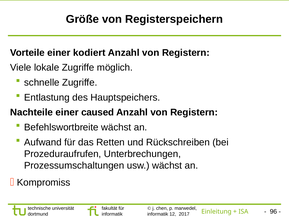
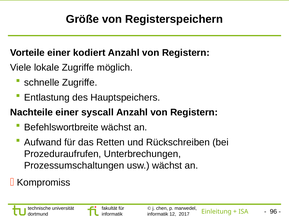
caused: caused -> syscall (98, 112)
